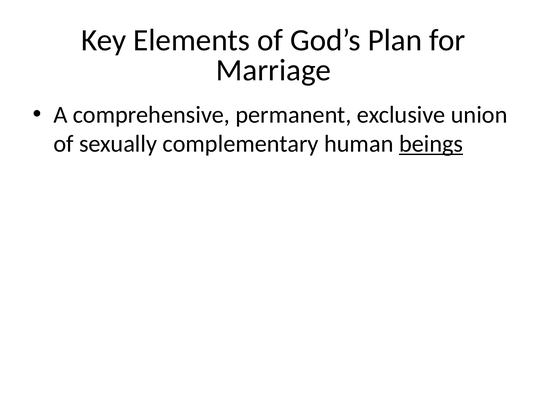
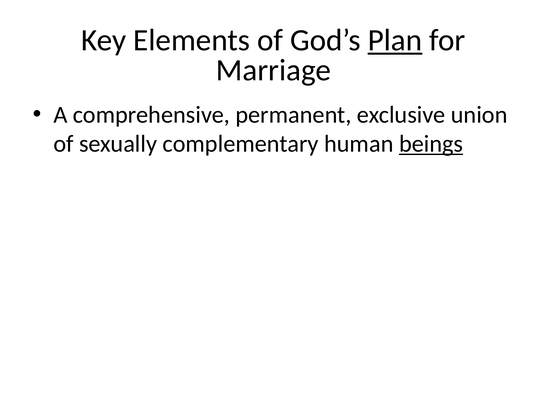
Plan underline: none -> present (395, 40)
